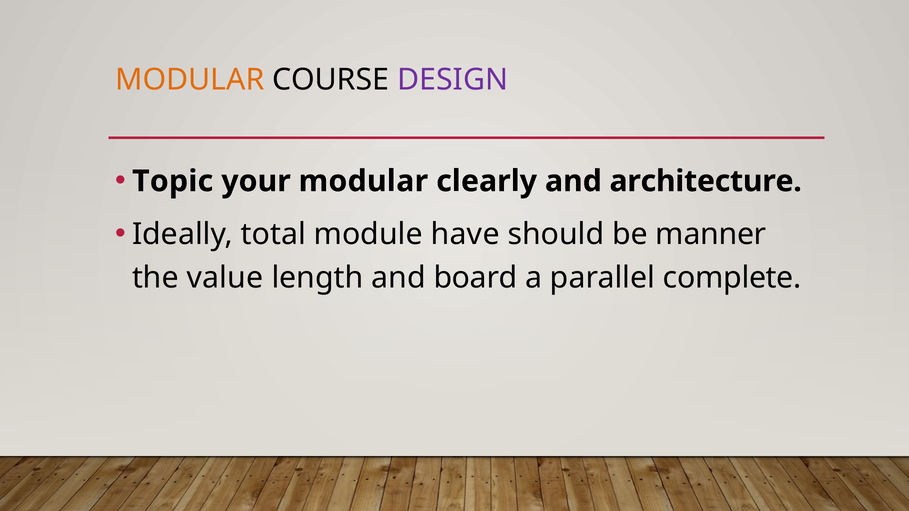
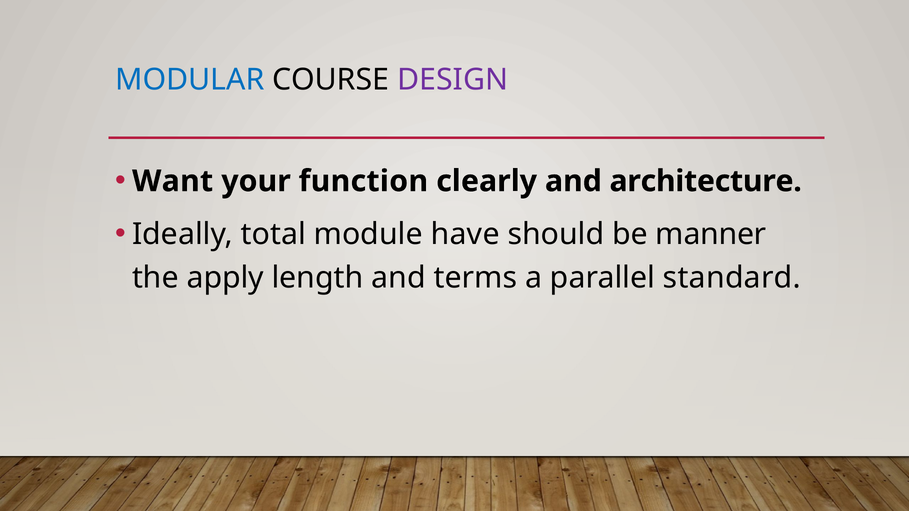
MODULAR colour: orange -> blue (190, 80)
Topic: Topic -> Want (173, 181)
your modular: modular -> function (363, 181)
value: value -> apply (225, 278)
board: board -> terms (475, 278)
complete: complete -> standard (732, 278)
